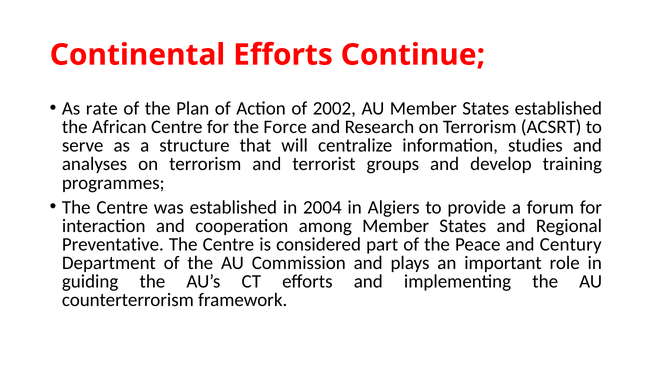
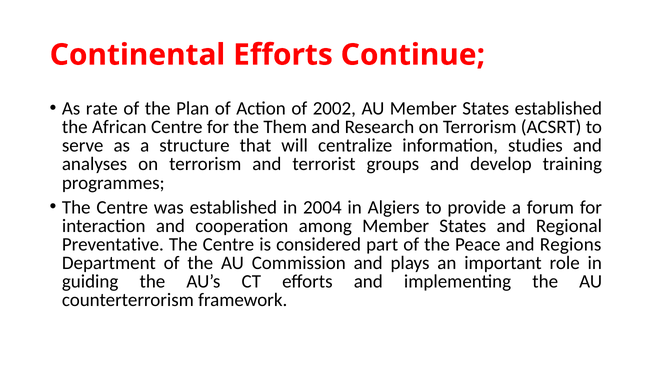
Force: Force -> Them (285, 127)
Century: Century -> Regions (571, 244)
